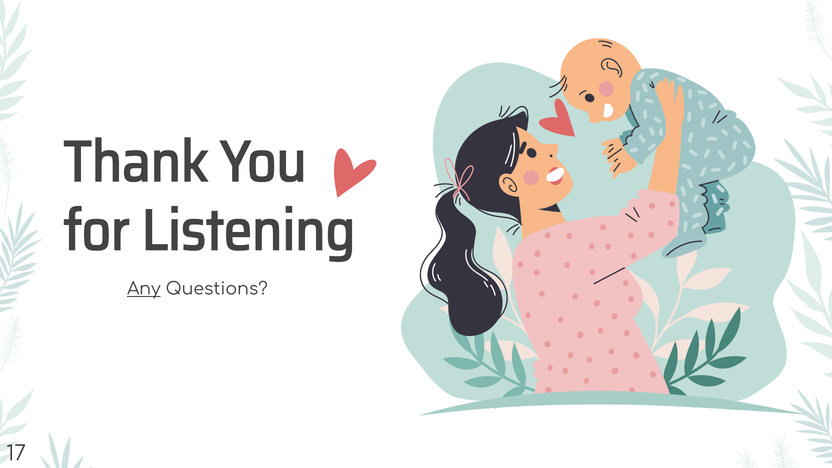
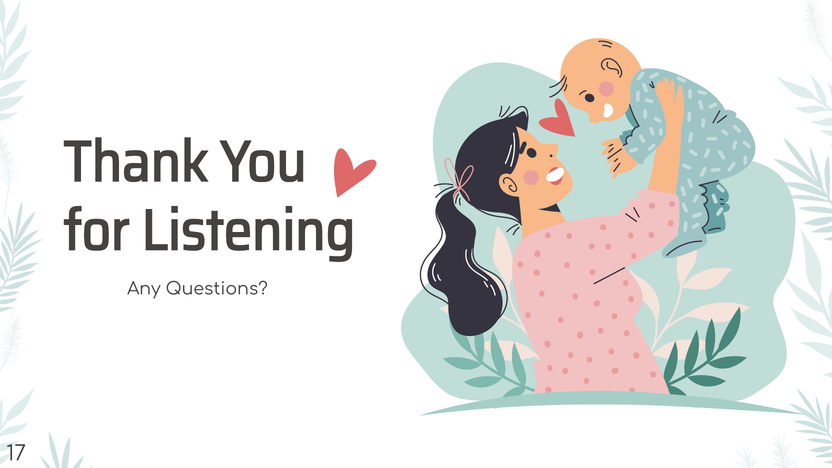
Any underline: present -> none (144, 289)
